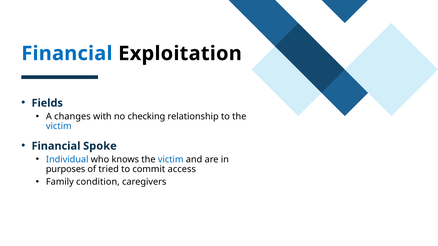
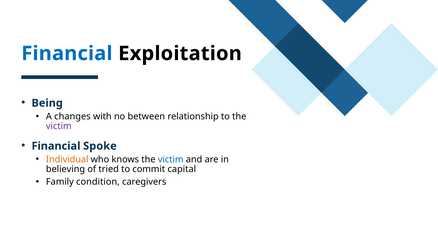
Fields: Fields -> Being (47, 103)
checking: checking -> between (146, 117)
victim colour: blue -> purple (59, 126)
Individual colour: blue -> orange (67, 160)
purposes: purposes -> believing (66, 169)
access: access -> capital (182, 169)
